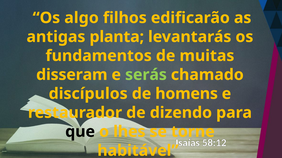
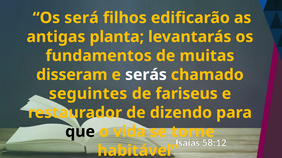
algo: algo -> será (81, 18)
serás colour: light green -> white (146, 75)
discípulos: discípulos -> seguintes (88, 94)
homens: homens -> fariseus (187, 94)
lhes: lhes -> vida (129, 132)
